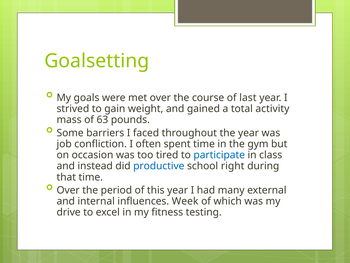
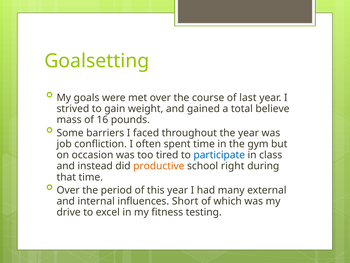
activity: activity -> believe (272, 109)
63: 63 -> 16 (102, 120)
productive colour: blue -> orange (159, 166)
Week: Week -> Short (185, 201)
